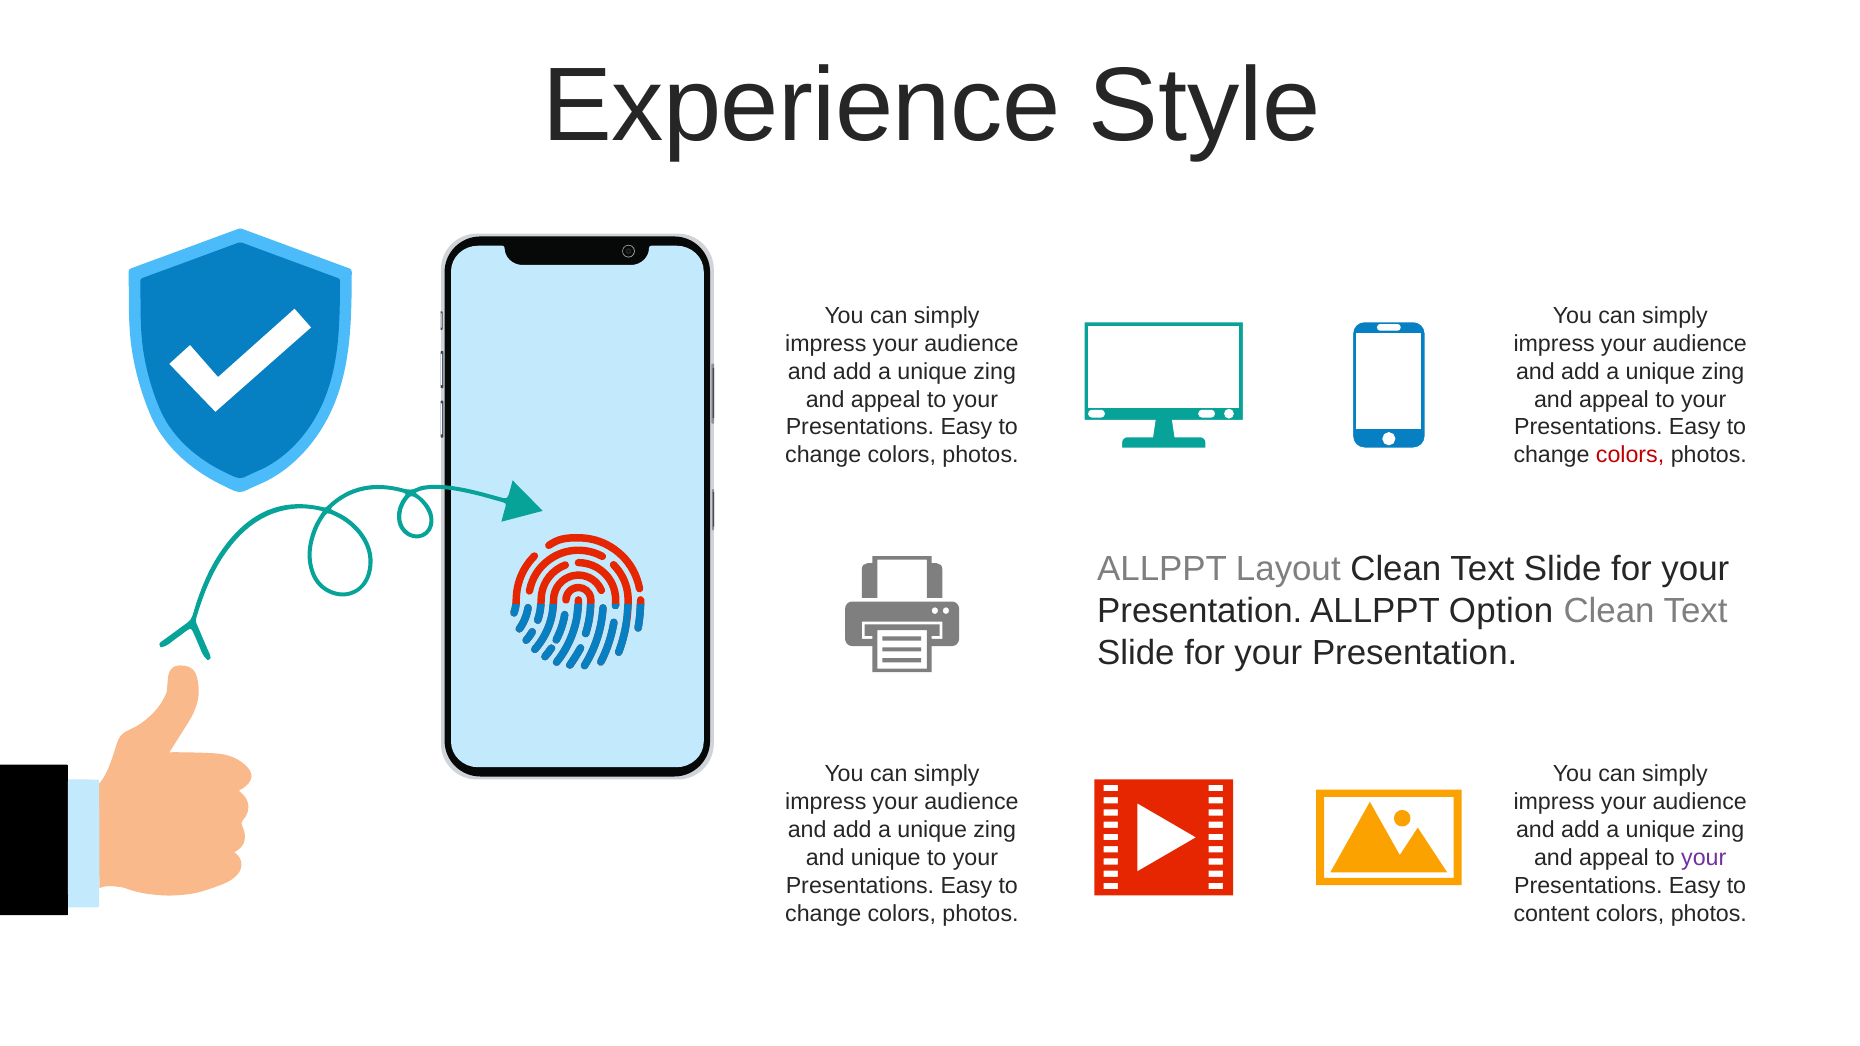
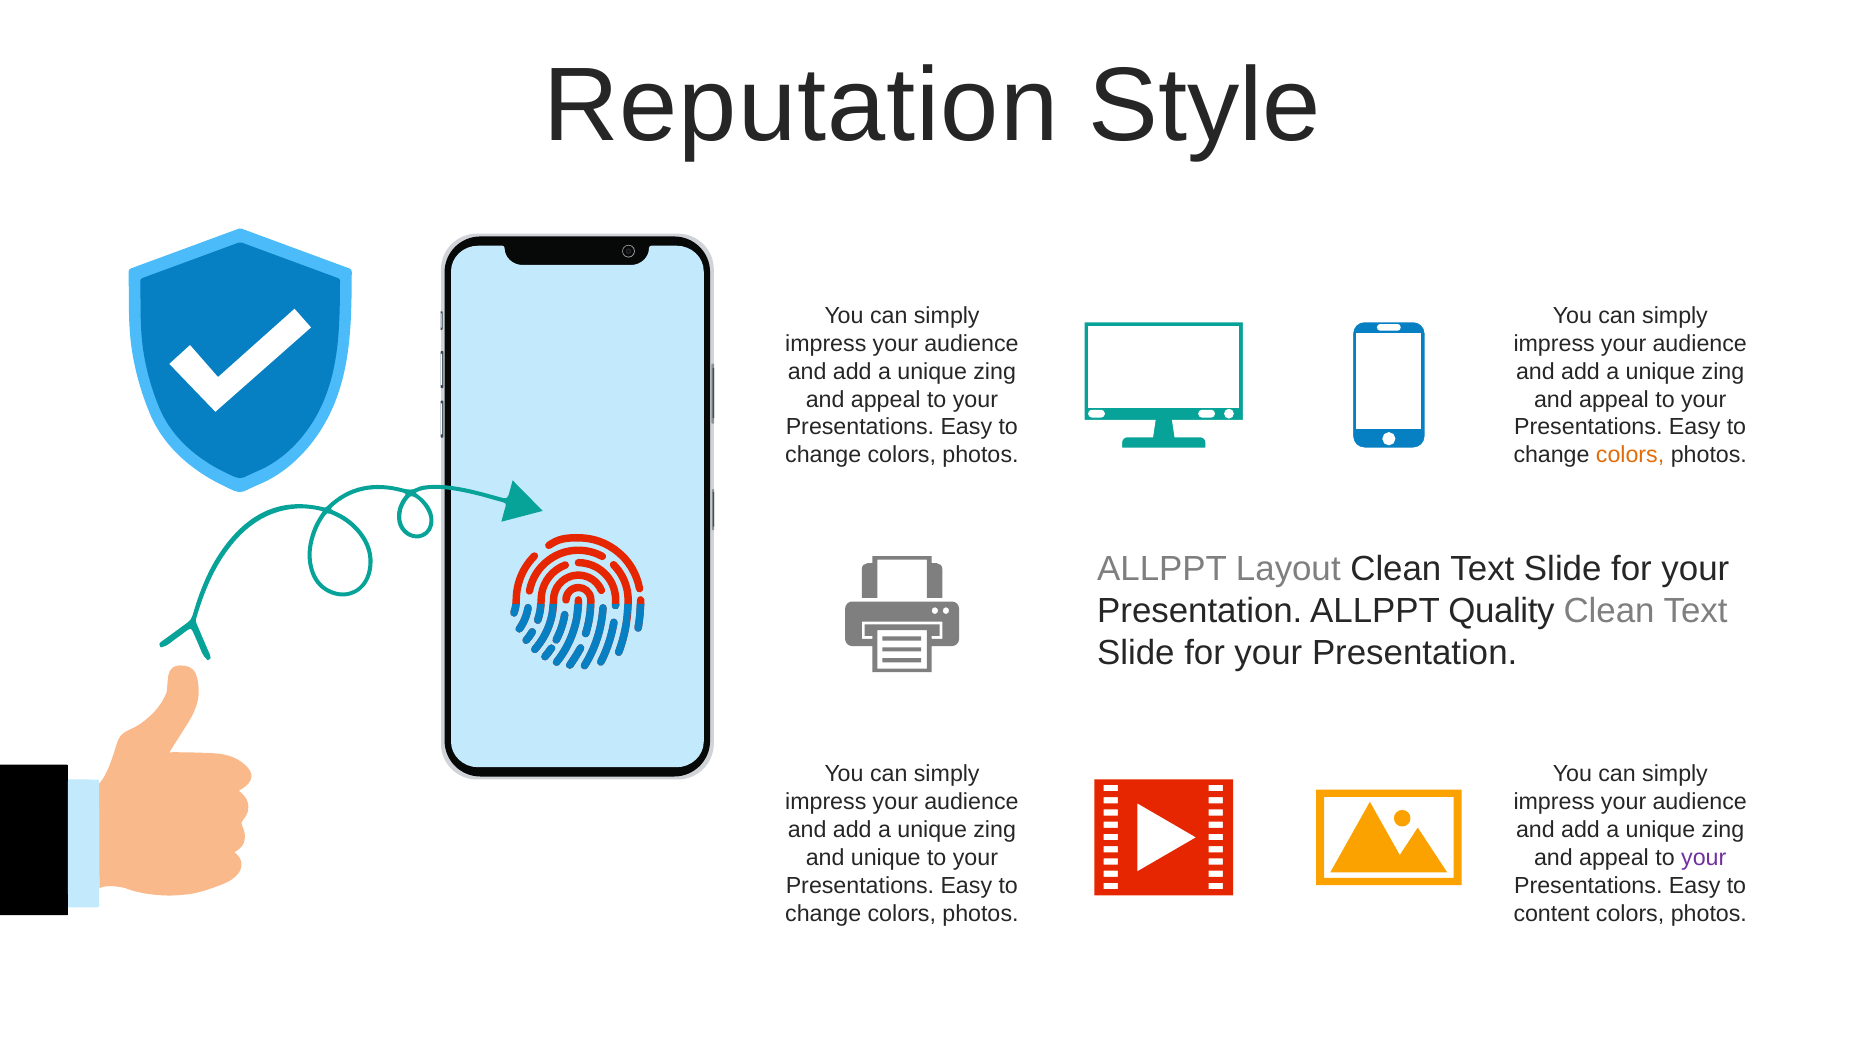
Experience: Experience -> Reputation (801, 106)
colors colour: red -> orange (1630, 455)
Option: Option -> Quality (1501, 611)
